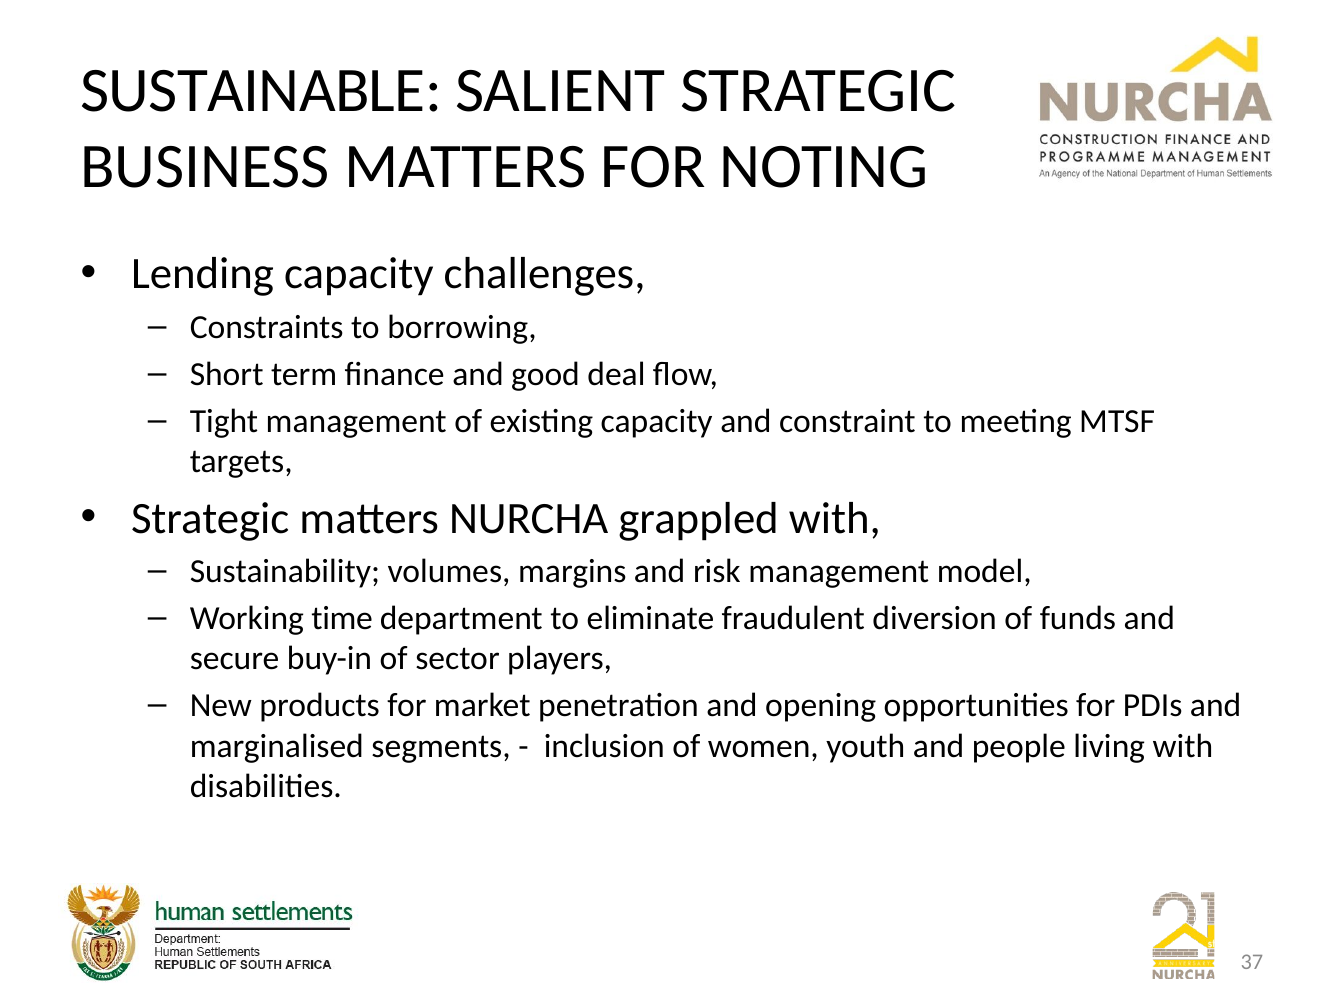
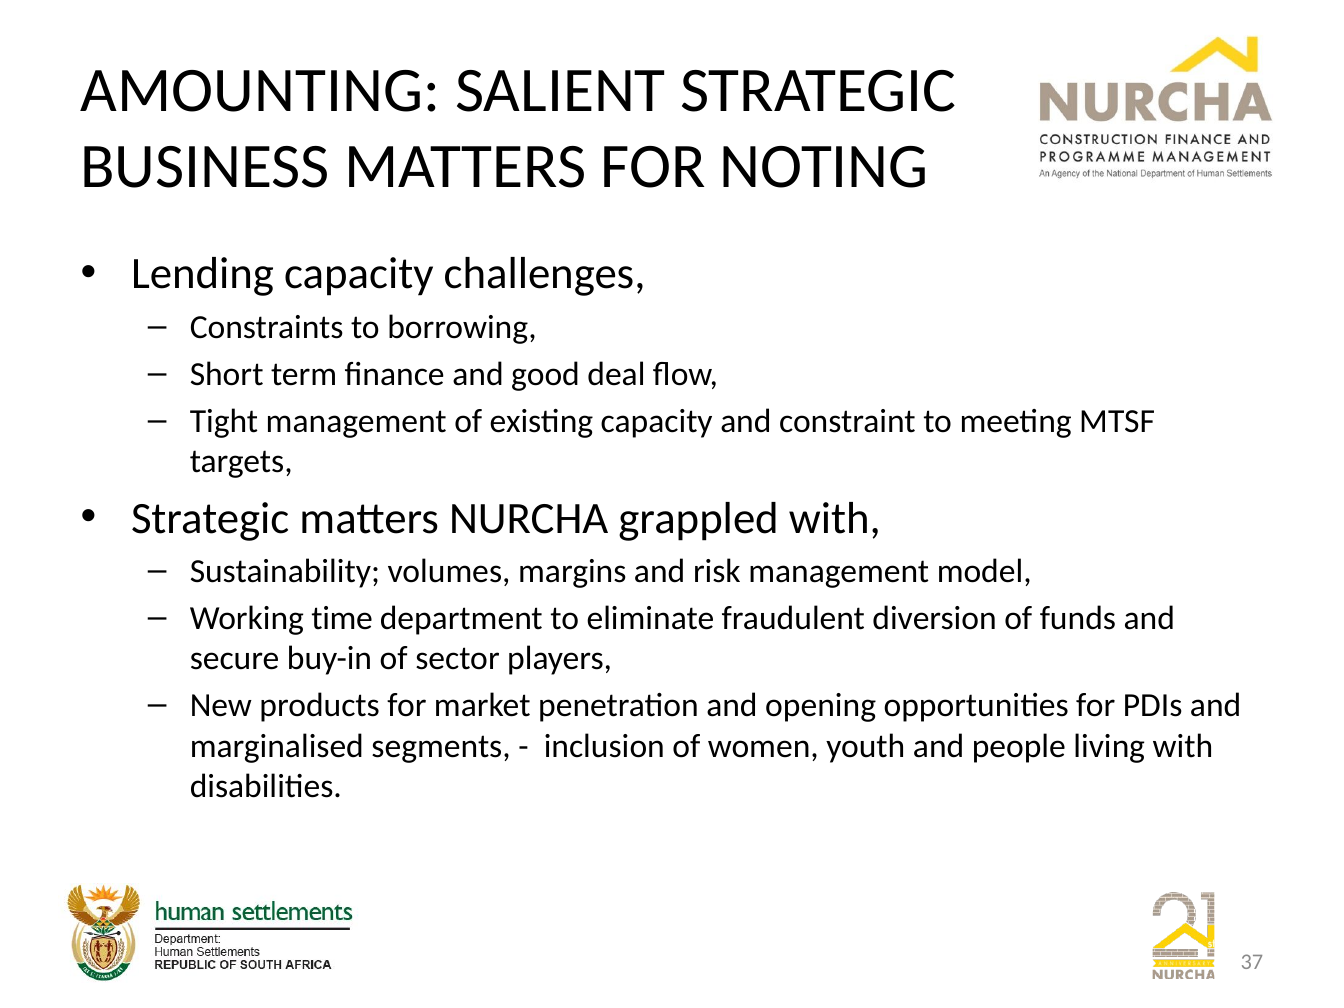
SUSTAINABLE: SUSTAINABLE -> AMOUNTING (261, 91)
